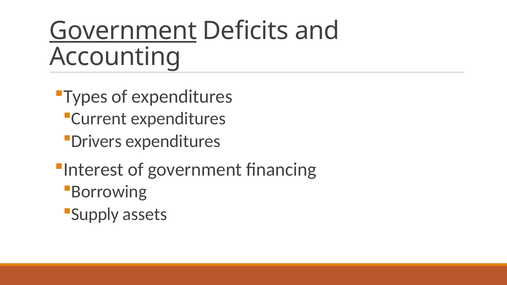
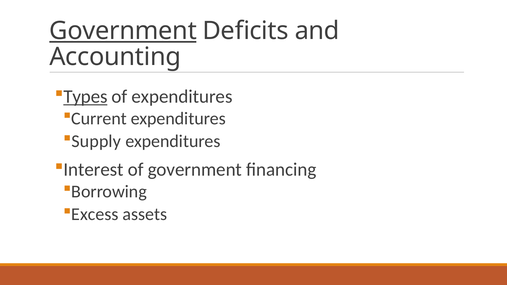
Types underline: none -> present (85, 97)
Drivers: Drivers -> Supply (96, 141)
Supply: Supply -> Excess (95, 214)
